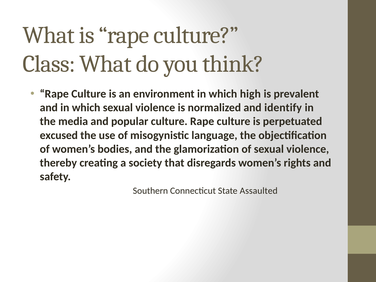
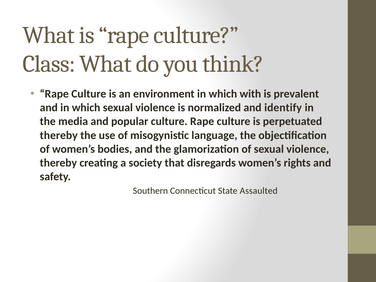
high: high -> with (250, 94)
excused: excused -> thereby (59, 135)
